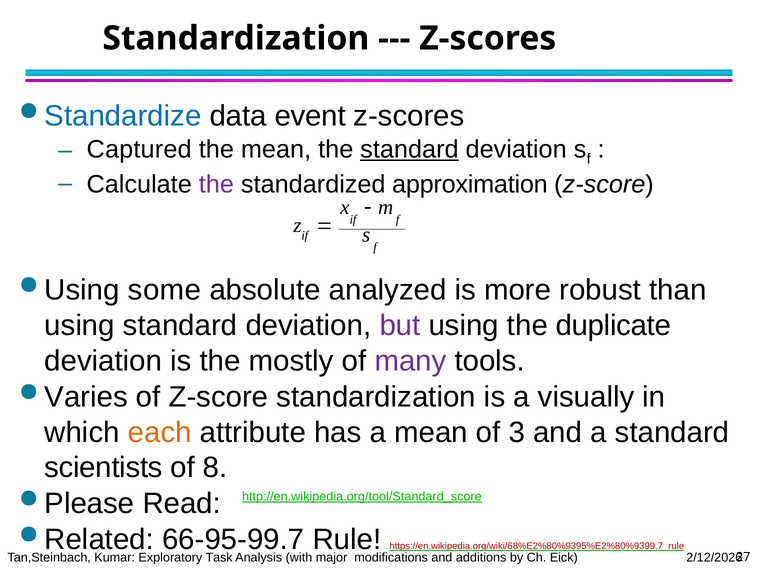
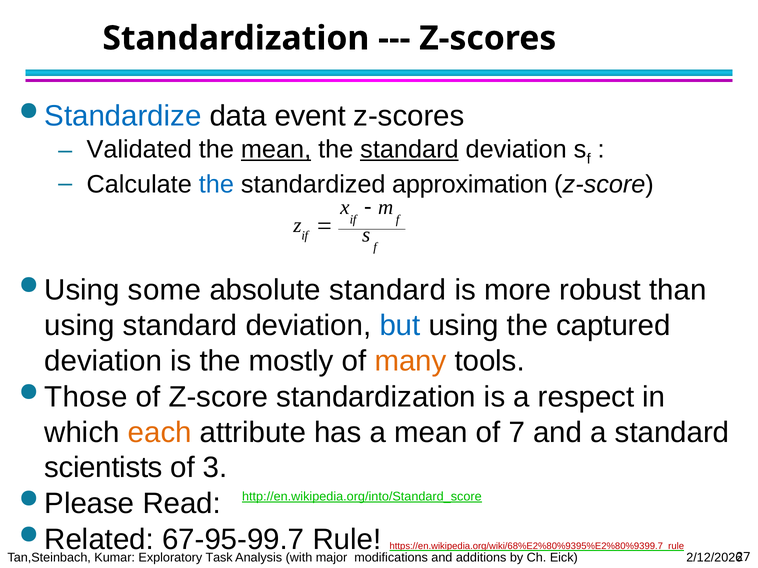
Captured: Captured -> Validated (139, 149)
mean underline: none -> present (276, 149)
the colour: purple -> blue (216, 185)
absolute analyzed: analyzed -> standard (388, 290)
but colour: purple -> blue (400, 326)
duplicate: duplicate -> captured (613, 326)
many colour: purple -> orange (411, 361)
Varies: Varies -> Those (86, 397)
visually: visually -> respect (586, 397)
3: 3 -> 7 (517, 433)
8: 8 -> 3 (215, 468)
http://en.wikipedia.org/tool/Standard_score: http://en.wikipedia.org/tool/Standard_score -> http://en.wikipedia.org/into/Standard_score (362, 497)
66-95-99.7: 66-95-99.7 -> 67-95-99.7 (233, 540)
